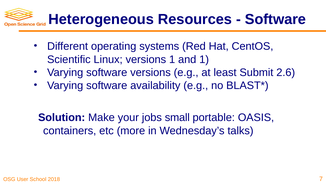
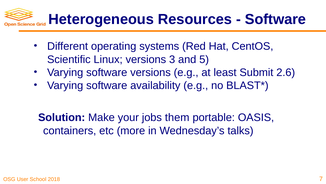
versions 1: 1 -> 3 (172, 59)
and 1: 1 -> 5 (204, 59)
small: small -> them (177, 117)
